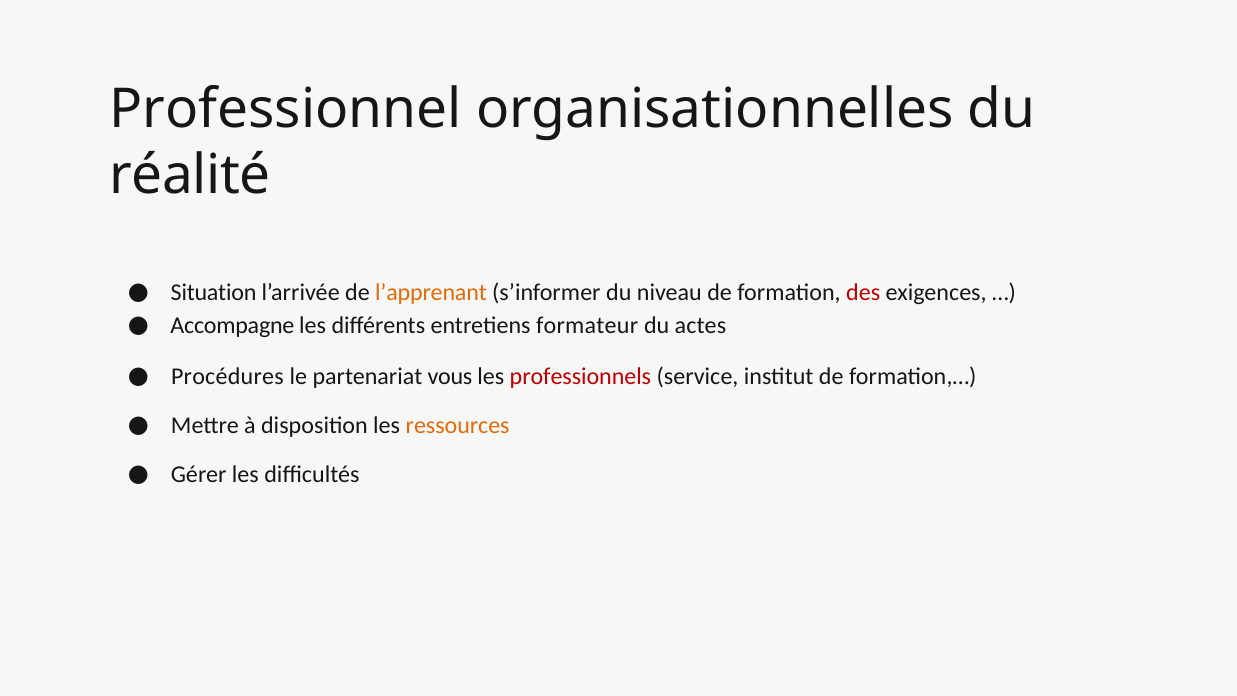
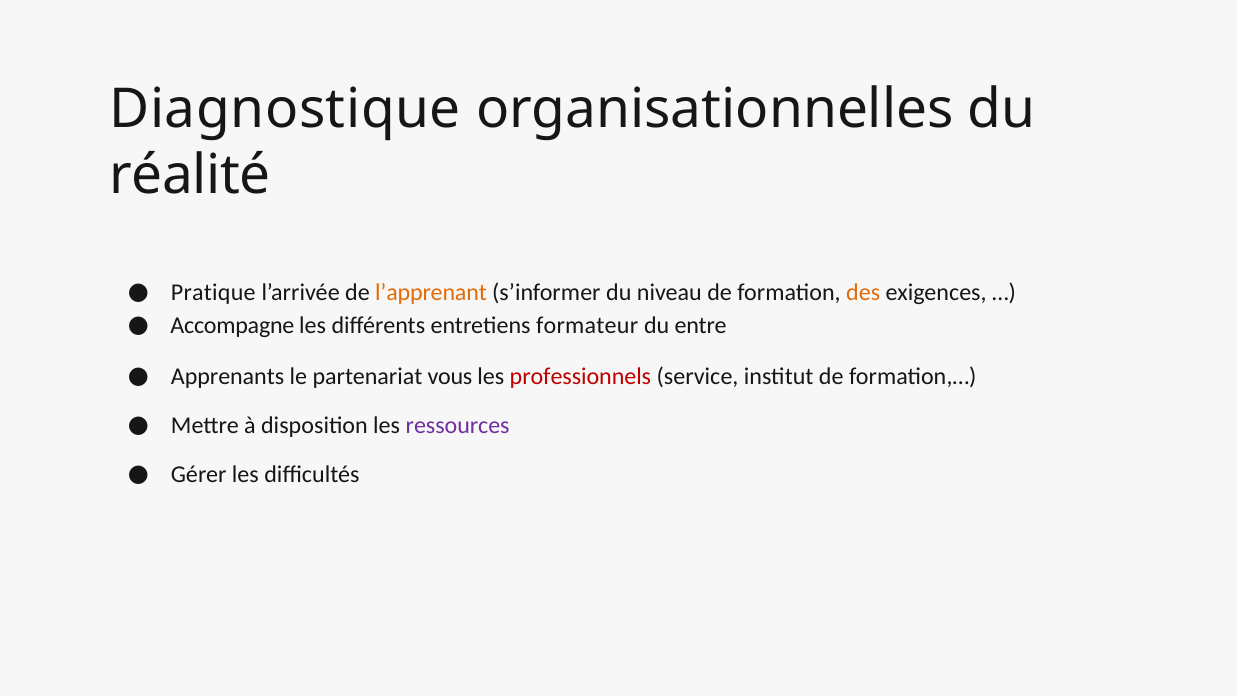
Professionnel: Professionnel -> Diagnostique (285, 109)
Situation: Situation -> Pratique (213, 292)
des colour: red -> orange (863, 292)
actes: actes -> entre (701, 325)
Procédures: Procédures -> Apprenants (228, 376)
ressources colour: orange -> purple (458, 425)
